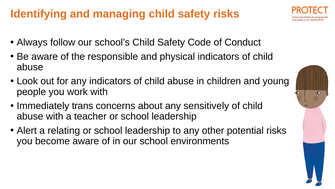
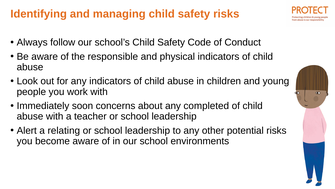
trans: trans -> soon (83, 106)
sensitively: sensitively -> completed (206, 106)
